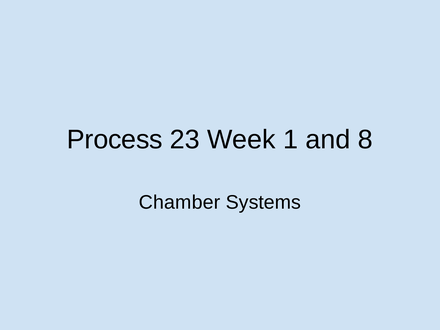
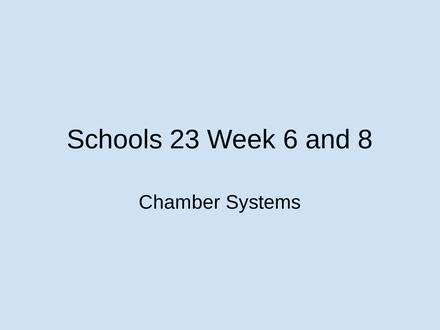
Process: Process -> Schools (115, 140)
1: 1 -> 6 (291, 140)
